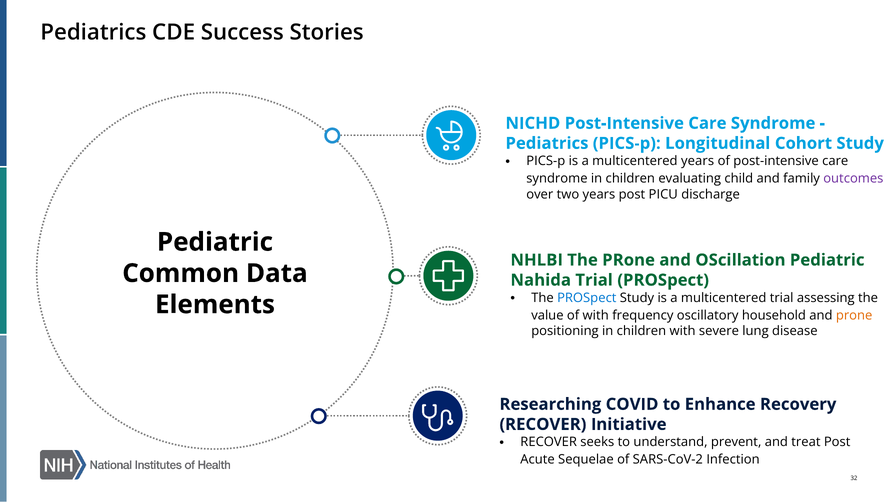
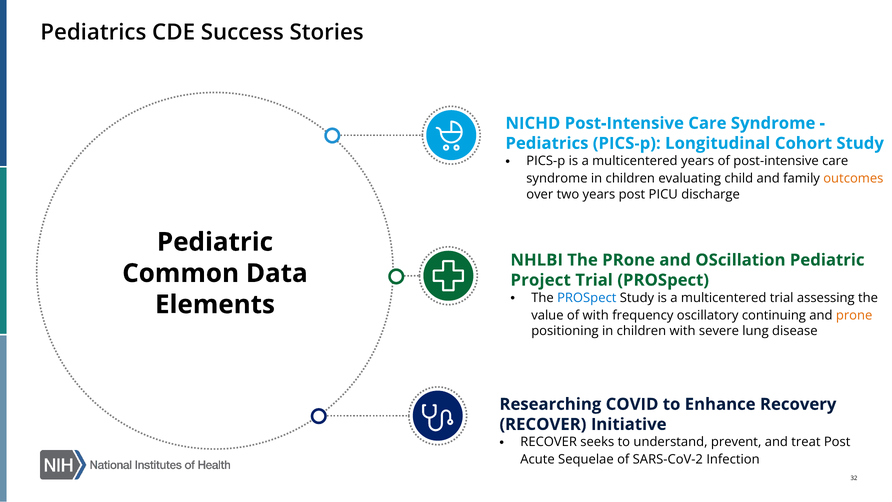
outcomes colour: purple -> orange (853, 179)
Nahida: Nahida -> Project (541, 280)
household: household -> continuing (774, 315)
